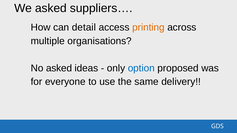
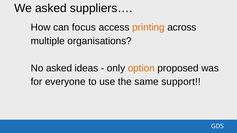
detail: detail -> focus (84, 27)
option colour: blue -> orange (141, 68)
delivery: delivery -> support (181, 82)
